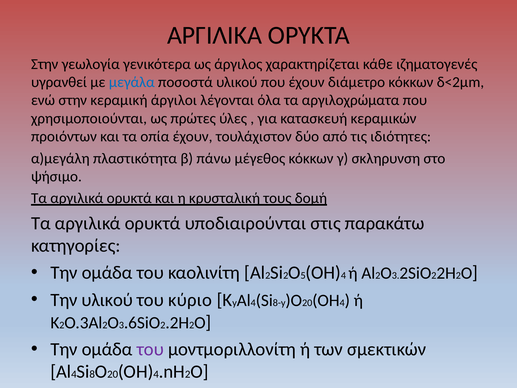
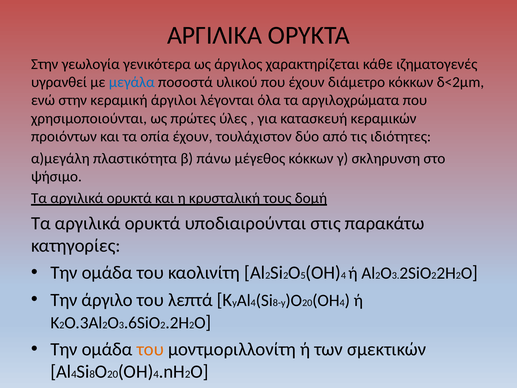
Την υλικού: υλικού -> άργιλο (107, 300)
κύριο: κύριο -> λεπτά (190, 300)
του colour: purple -> orange (150, 349)
